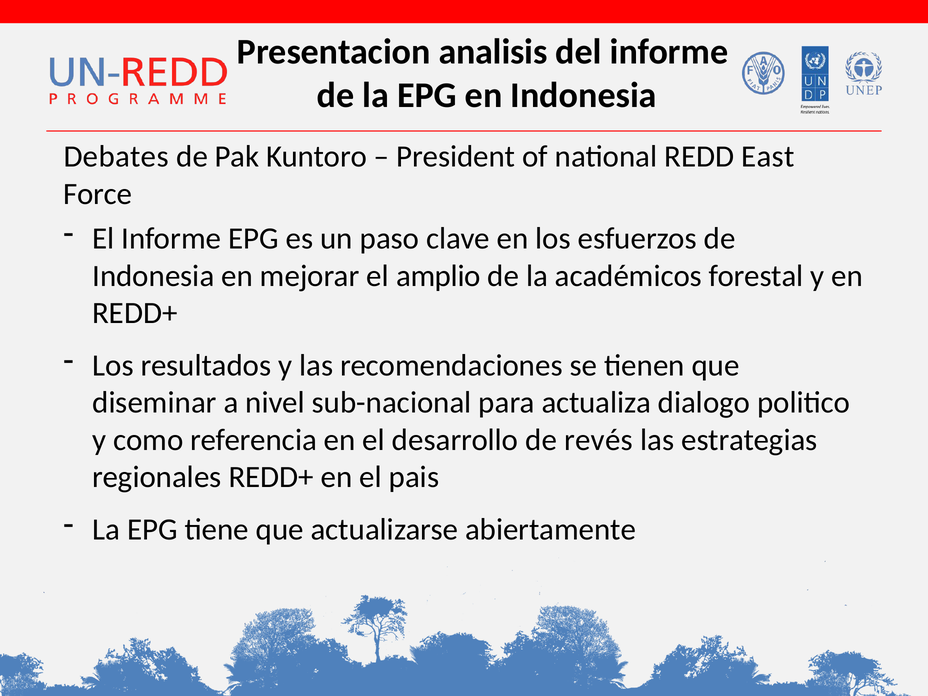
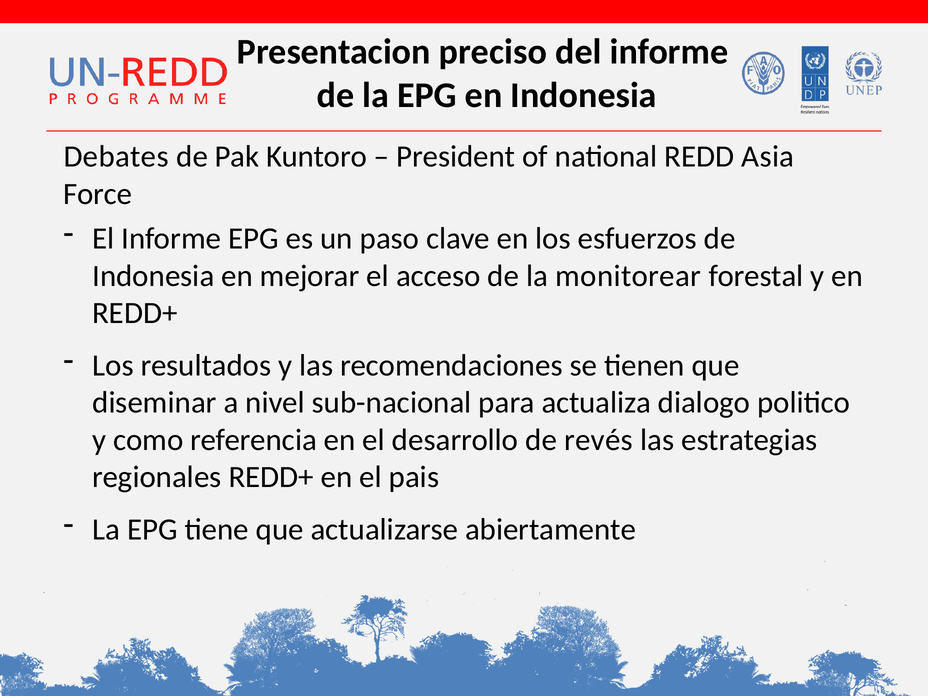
analisis: analisis -> preciso (493, 52)
East: East -> Asia (768, 157)
amplio: amplio -> acceso (438, 276)
académicos: académicos -> monitorear (628, 276)
